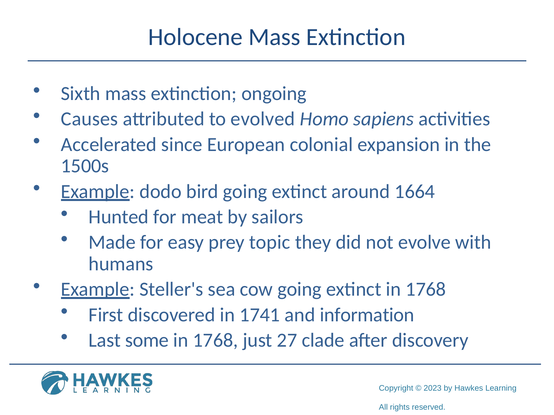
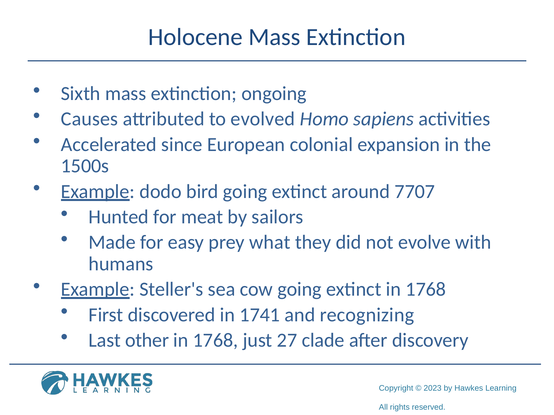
1664: 1664 -> 7707 (415, 192)
topic: topic -> what (270, 243)
information: information -> recognizing (367, 315)
some: some -> other (147, 341)
